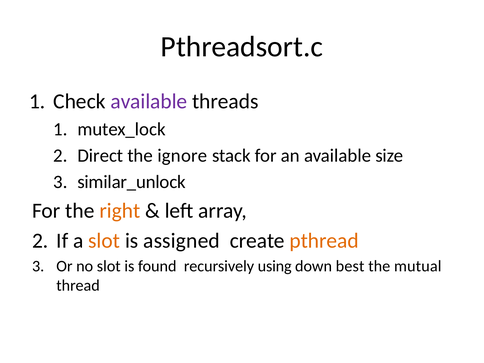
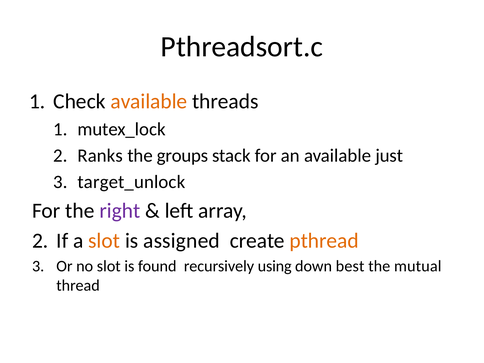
available colour: purple -> orange (149, 102)
Direct: Direct -> Ranks (100, 156)
ignore: ignore -> groups (183, 156)
size: size -> just (389, 156)
similar_unlock: similar_unlock -> target_unlock (131, 182)
right colour: orange -> purple (120, 211)
